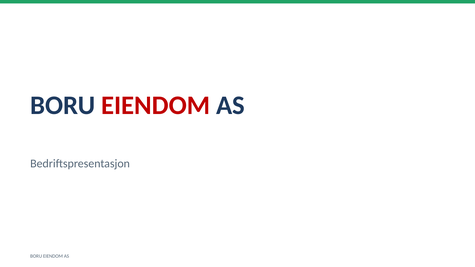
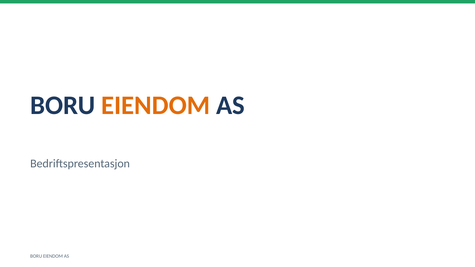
EIENDOM colour: red -> orange (156, 105)
